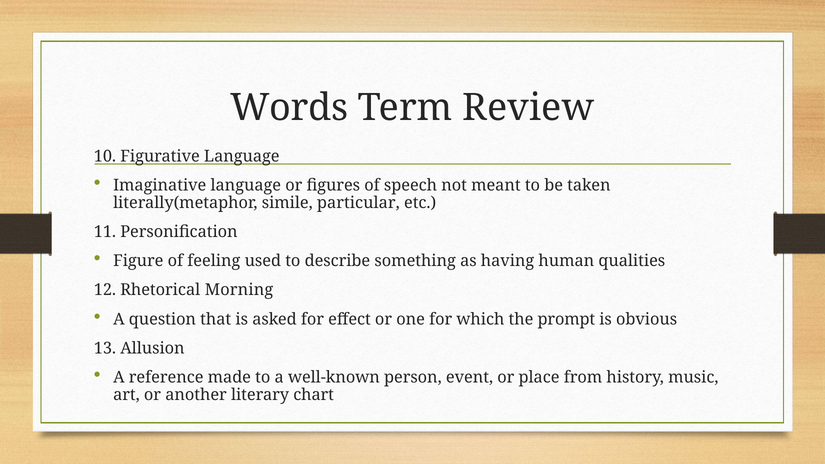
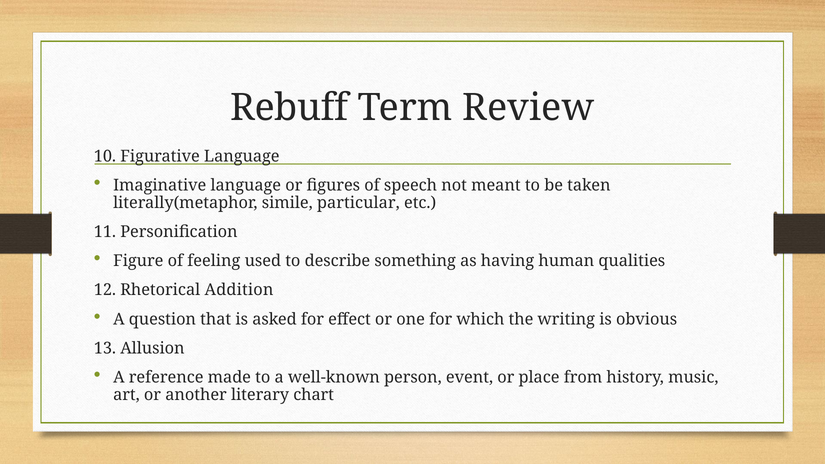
Words: Words -> Rebuff (289, 108)
Morning: Morning -> Addition (239, 290)
prompt: prompt -> writing (566, 319)
